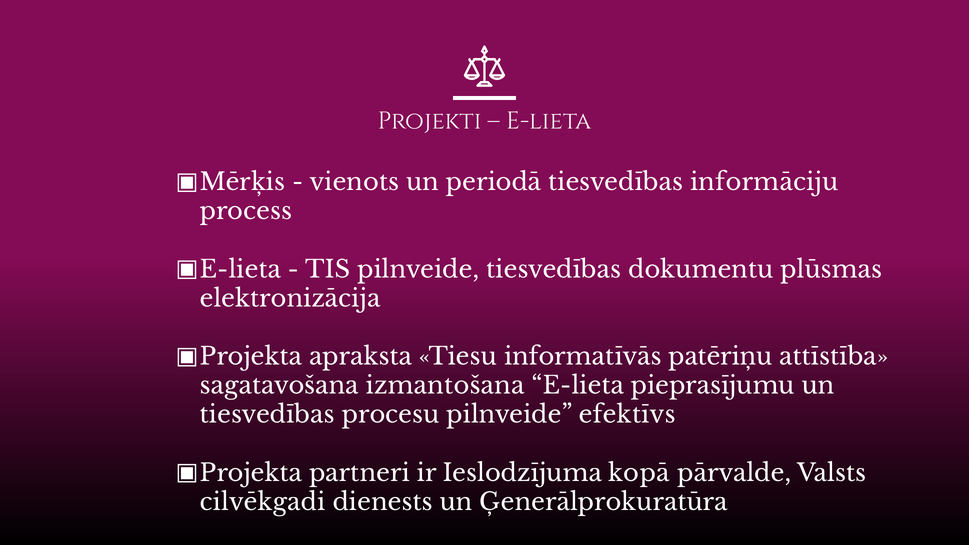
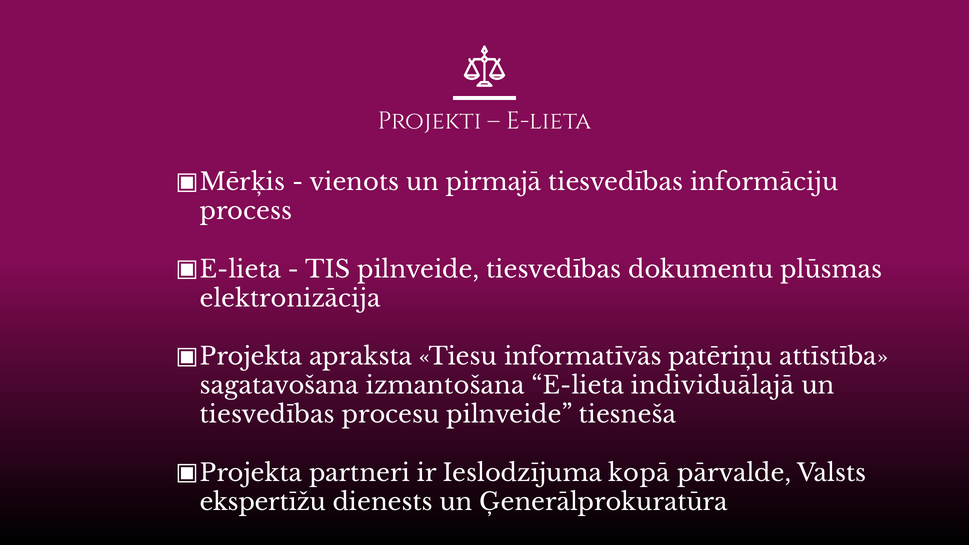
periodā: periodā -> pirmajā (494, 182)
pieprasījumu: pieprasījumu -> individuālajā (713, 386)
efektīvs: efektīvs -> tiesneša (627, 415)
cilvēkgadi: cilvēkgadi -> ekspertīžu (263, 502)
